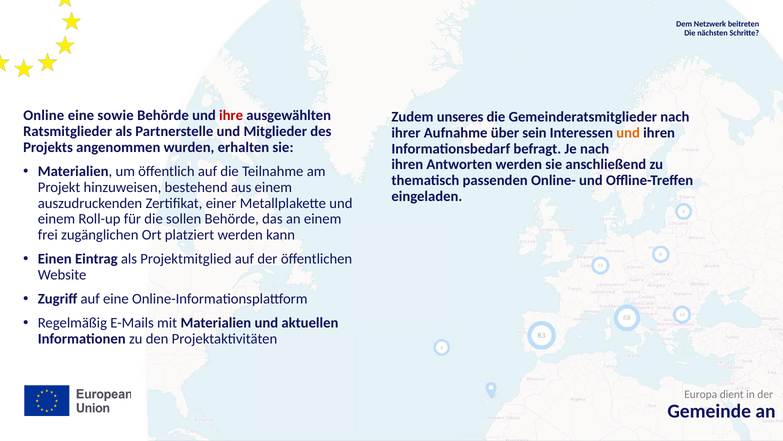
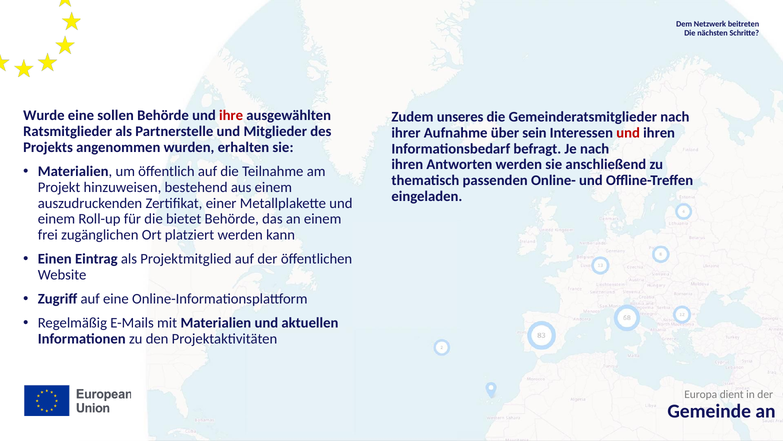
Online: Online -> Wurde (44, 115)
sowie: sowie -> sollen (116, 115)
und colour: orange -> red (628, 133)
sollen: sollen -> bietet (184, 219)
